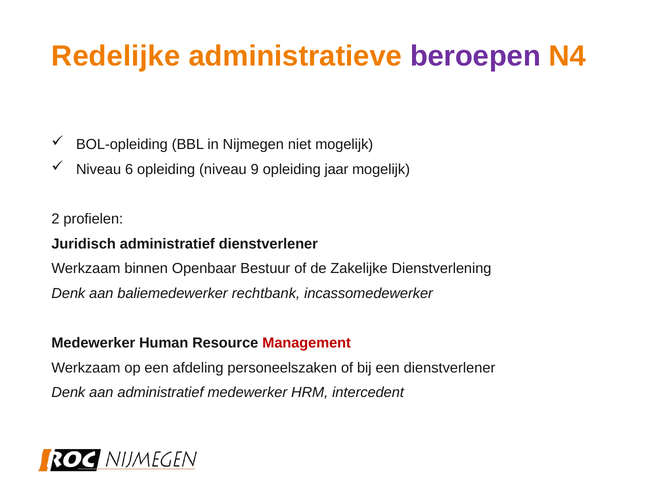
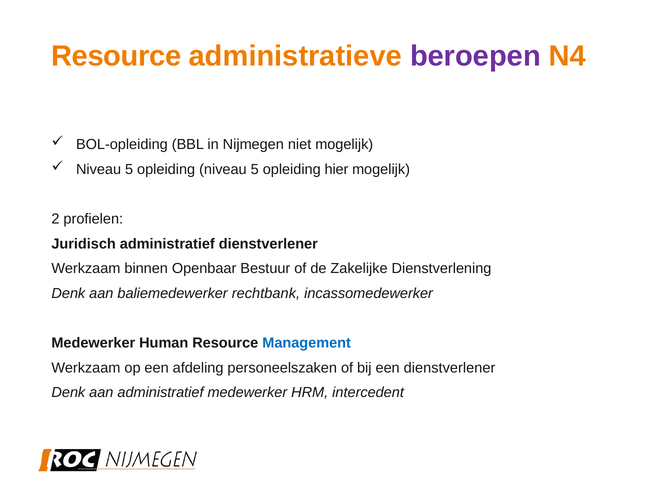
Redelijke: Redelijke -> Resource (116, 56)
6: 6 -> 5 (129, 169)
opleiding niveau 9: 9 -> 5 (255, 169)
jaar: jaar -> hier (336, 169)
Management colour: red -> blue (307, 343)
